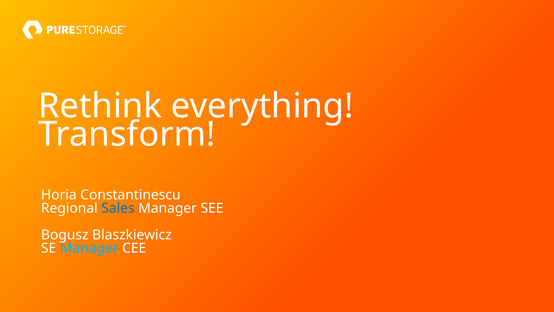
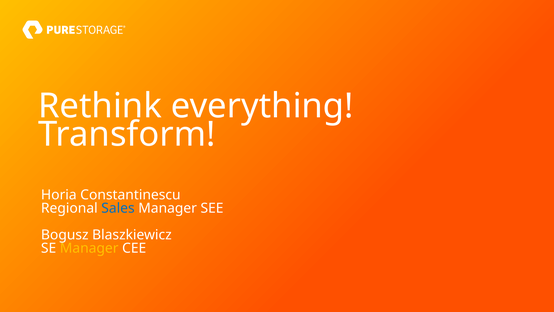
Manager colour: light blue -> yellow (89, 248)
